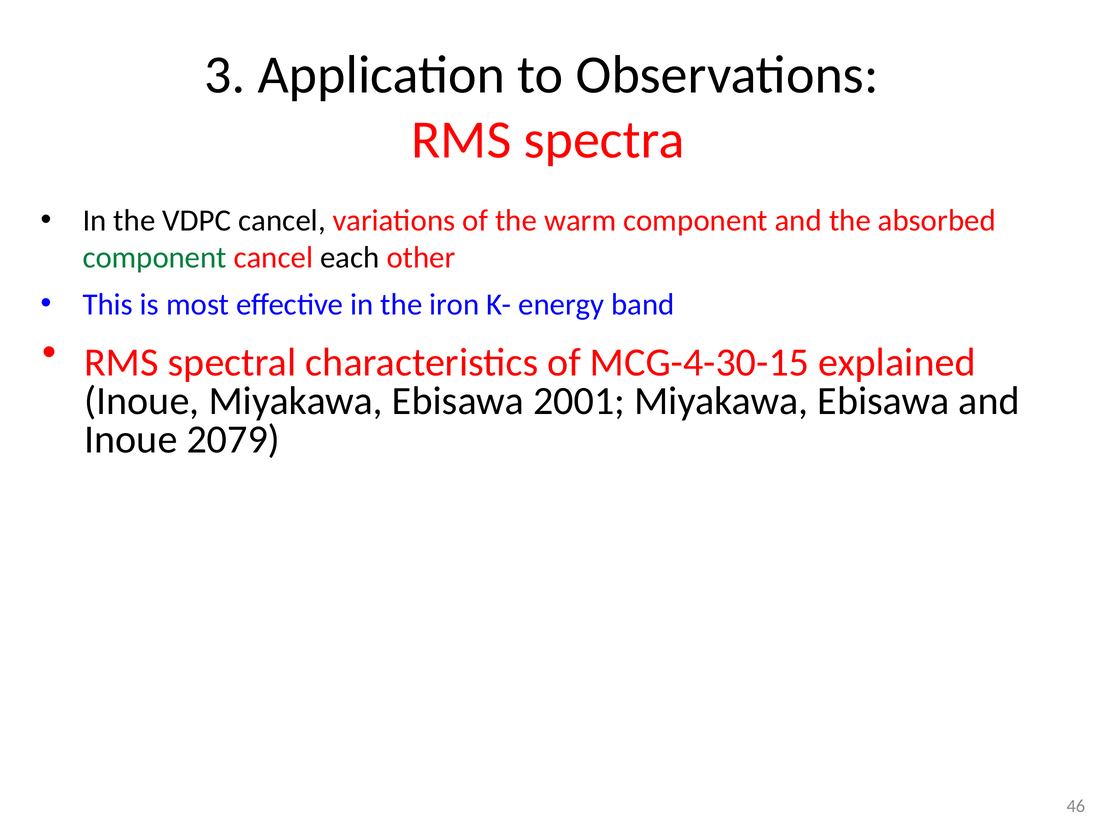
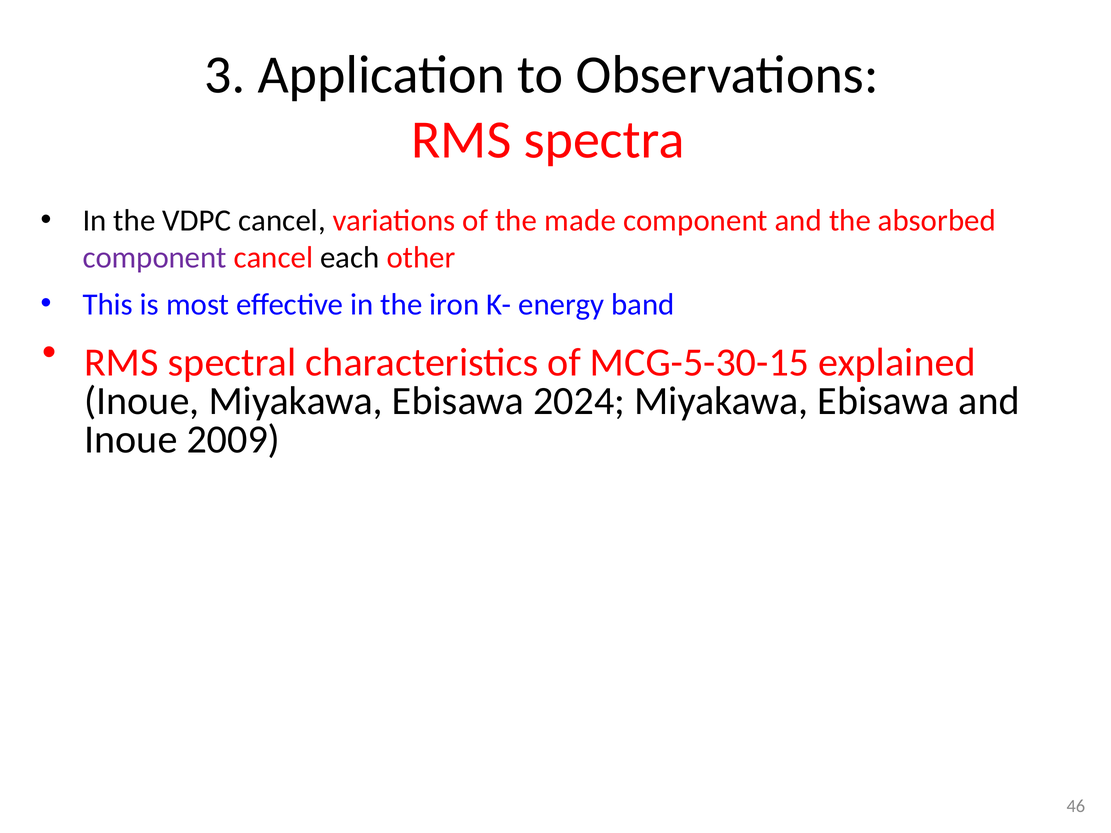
warm: warm -> made (580, 221)
component colour: green -> purple (155, 258)
MCG-4-30-15: MCG-4-30-15 -> MCG-5-30-15 (700, 363)
2001: 2001 -> 2024 (579, 401)
2079: 2079 -> 2009 (233, 440)
